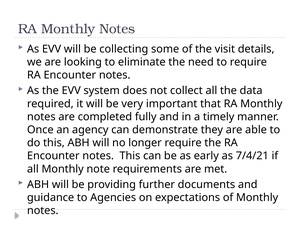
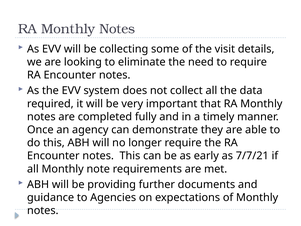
7/4/21: 7/4/21 -> 7/7/21 (252, 156)
